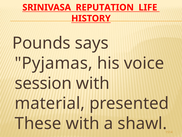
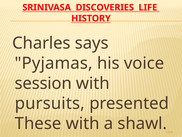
REPUTATION: REPUTATION -> DISCOVERIES (105, 7)
Pounds: Pounds -> Charles (41, 43)
material: material -> pursuits (50, 103)
